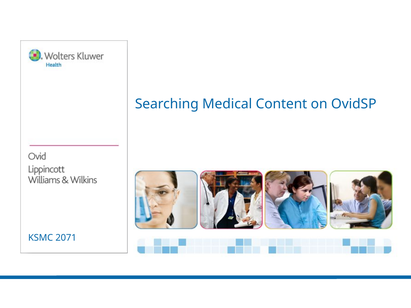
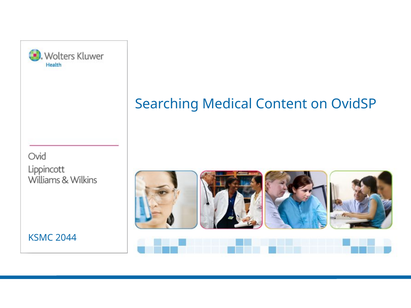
2071: 2071 -> 2044 (66, 238)
